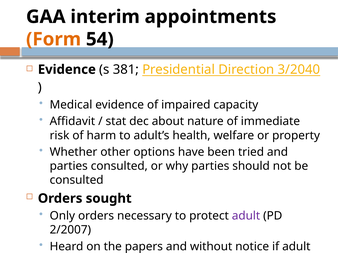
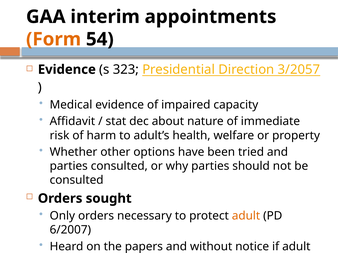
381: 381 -> 323 (126, 70)
3/2040: 3/2040 -> 3/2057 (299, 70)
adult colour: purple -> orange (246, 216)
2/2007: 2/2007 -> 6/2007 (70, 230)
